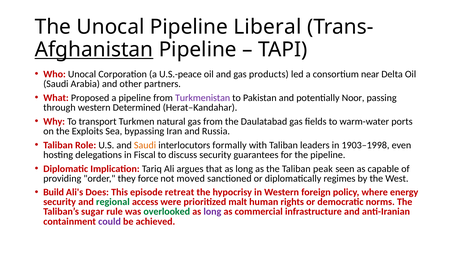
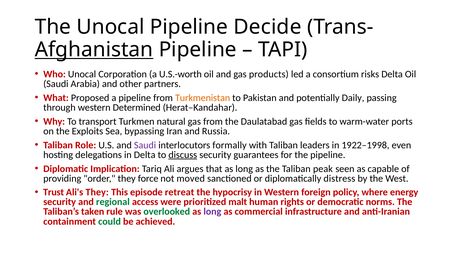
Liberal: Liberal -> Decide (267, 27)
U.S.-peace: U.S.-peace -> U.S.-worth (180, 74)
near: near -> risks (370, 74)
Turkmenistan colour: purple -> orange (203, 98)
Noor: Noor -> Daily (353, 98)
Saudi colour: orange -> purple (145, 145)
1903–1998: 1903–1998 -> 1922–1998 (366, 145)
in Fiscal: Fiscal -> Delta (145, 155)
discuss underline: none -> present (183, 155)
regimes: regimes -> distress (339, 179)
Build: Build -> Trust (54, 193)
Ali's Does: Does -> They (97, 193)
sugar: sugar -> taken (93, 212)
could colour: purple -> green (110, 222)
